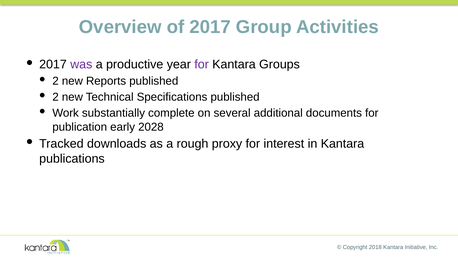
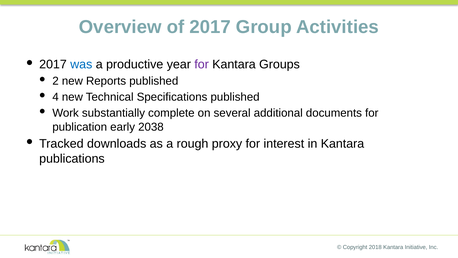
was colour: purple -> blue (81, 64)
2: 2 -> 4 (56, 97)
2028: 2028 -> 2038 (151, 127)
